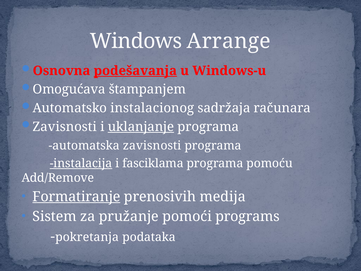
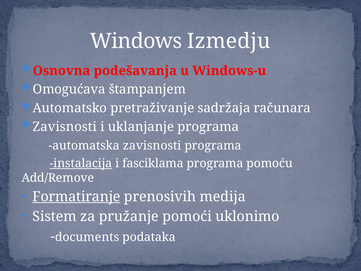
Arrange: Arrange -> Izmedju (229, 41)
podešavanja underline: present -> none (135, 71)
instalacionog: instalacionog -> pretraživanje (152, 108)
uklanjanje underline: present -> none (141, 127)
programs: programs -> uklonimo (247, 216)
pokretanja: pokretanja -> documents (87, 237)
